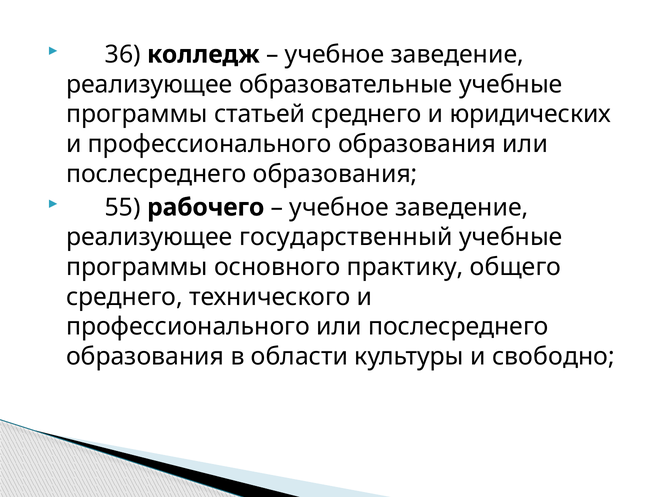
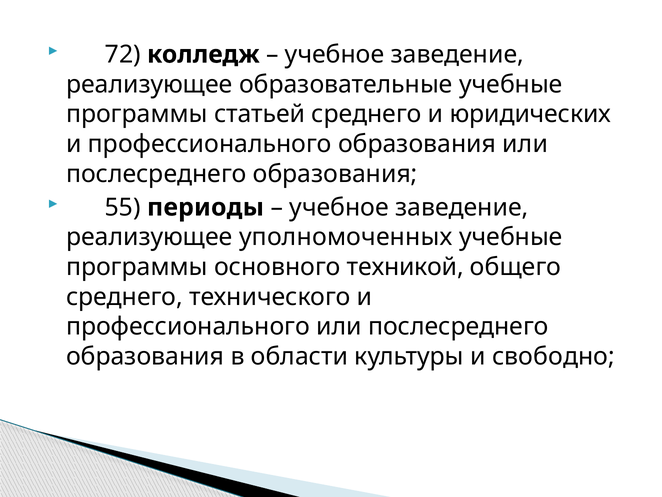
36: 36 -> 72 (123, 54)
рабочего: рабочего -> периоды (205, 207)
государственный: государственный -> уполномоченных (346, 237)
практику: практику -> техникой (405, 267)
